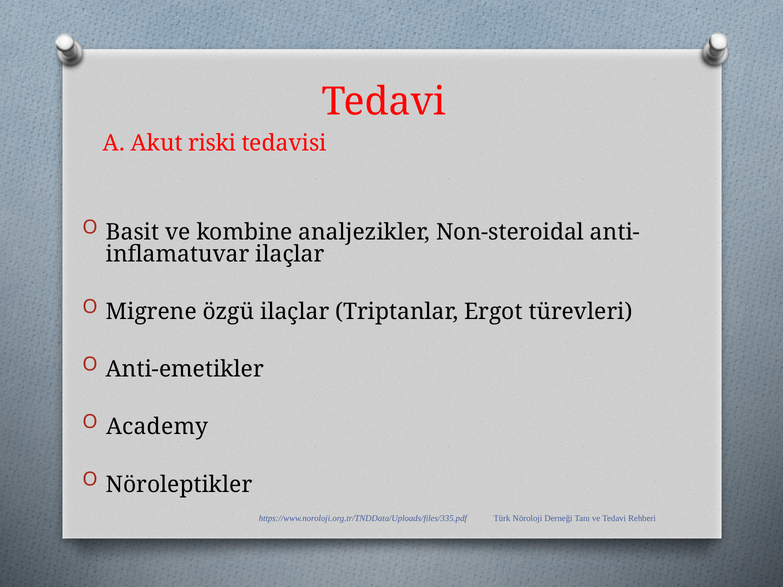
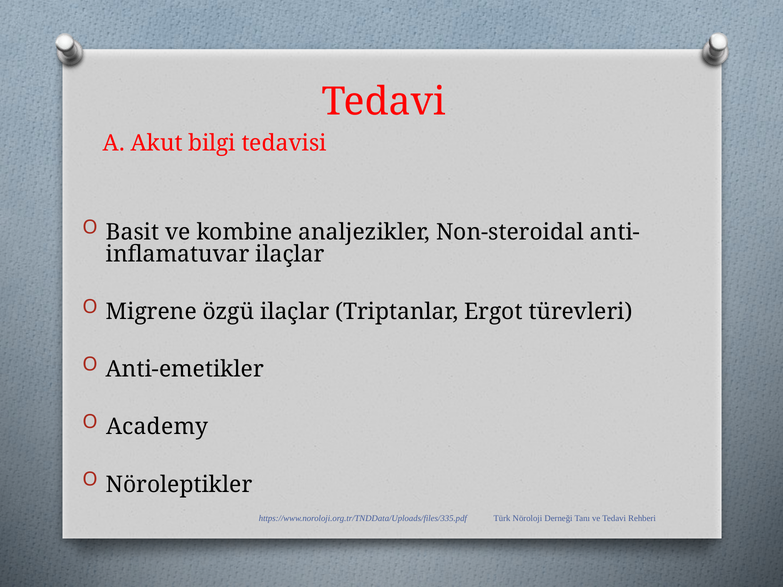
riski: riski -> bilgi (212, 143)
